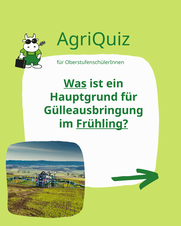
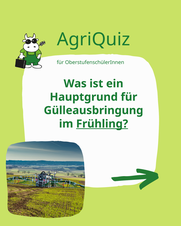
Was underline: present -> none (75, 84)
